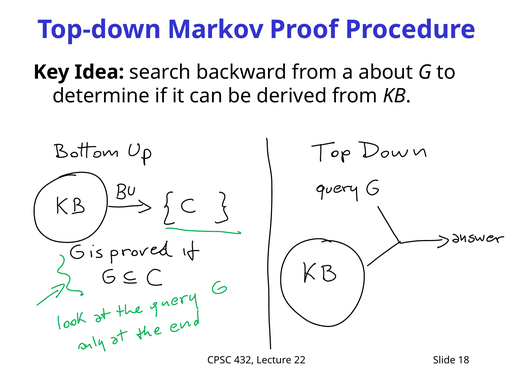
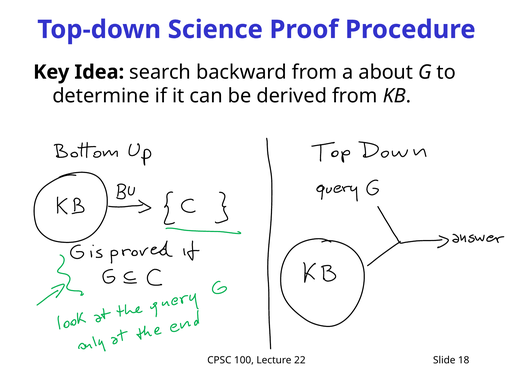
Markov: Markov -> Science (215, 30)
432: 432 -> 100 (244, 360)
